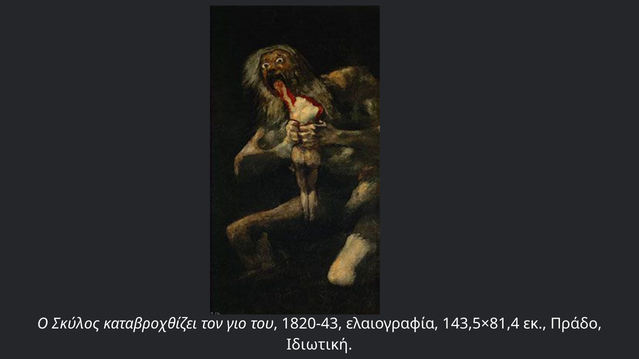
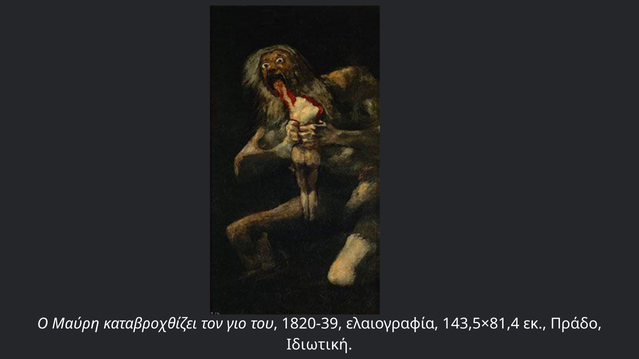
Σκύλος: Σκύλος -> Μαύρη (76, 324)
1820-43: 1820-43 -> 1820-39 (312, 324)
